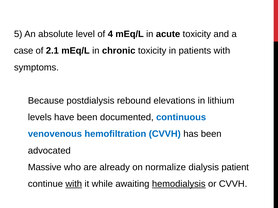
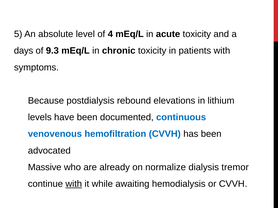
case: case -> days (24, 51)
2.1: 2.1 -> 9.3 (52, 51)
patient: patient -> tremor (235, 168)
hemodialysis underline: present -> none (179, 184)
